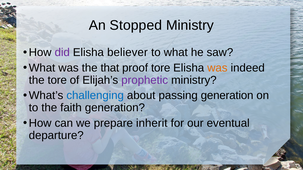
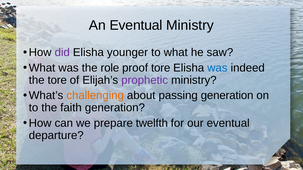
An Stopped: Stopped -> Eventual (136, 25)
believer: believer -> younger (128, 53)
that: that -> role (110, 68)
was colour: orange -> blue (217, 68)
challenging colour: blue -> orange (95, 96)
inherit: inherit -> twelfth (152, 123)
